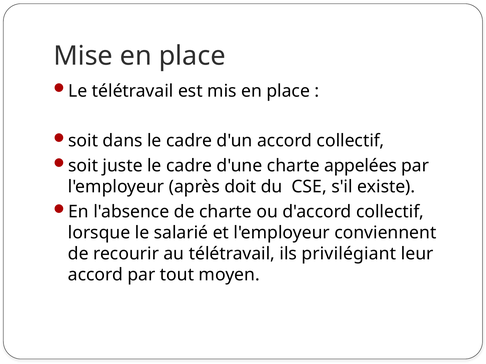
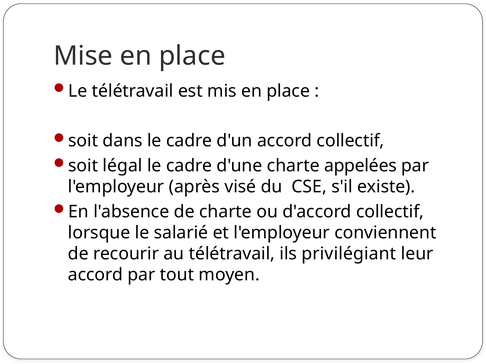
juste: juste -> légal (123, 166)
doit: doit -> visé (240, 187)
